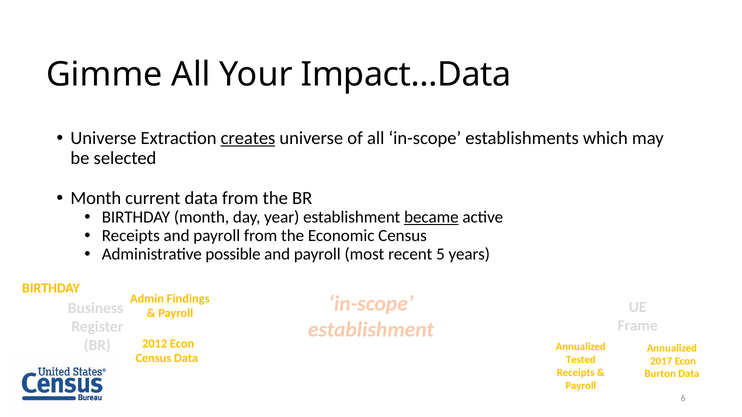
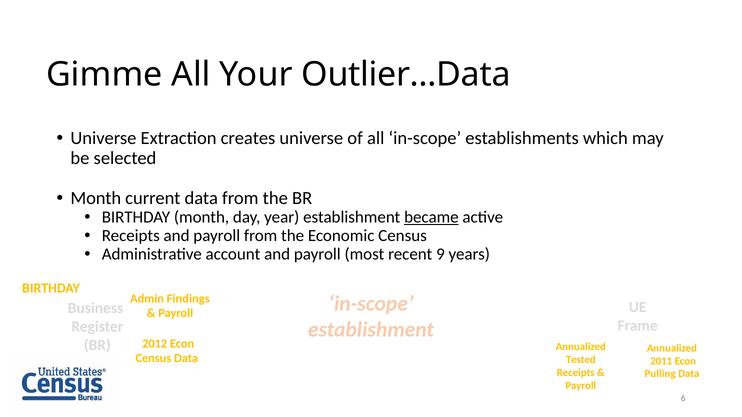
Impact…Data: Impact…Data -> Outlier…Data (406, 75)
creates underline: present -> none (248, 138)
possible: possible -> account (233, 254)
5: 5 -> 9 (440, 254)
2017: 2017 -> 2011 (661, 361)
Burton: Burton -> Pulling (660, 374)
